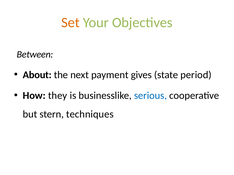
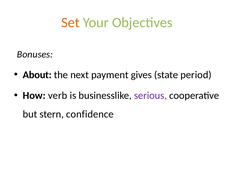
Between: Between -> Bonuses (35, 55)
they: they -> verb (58, 96)
serious colour: blue -> purple (150, 96)
techniques: techniques -> confidence (90, 115)
